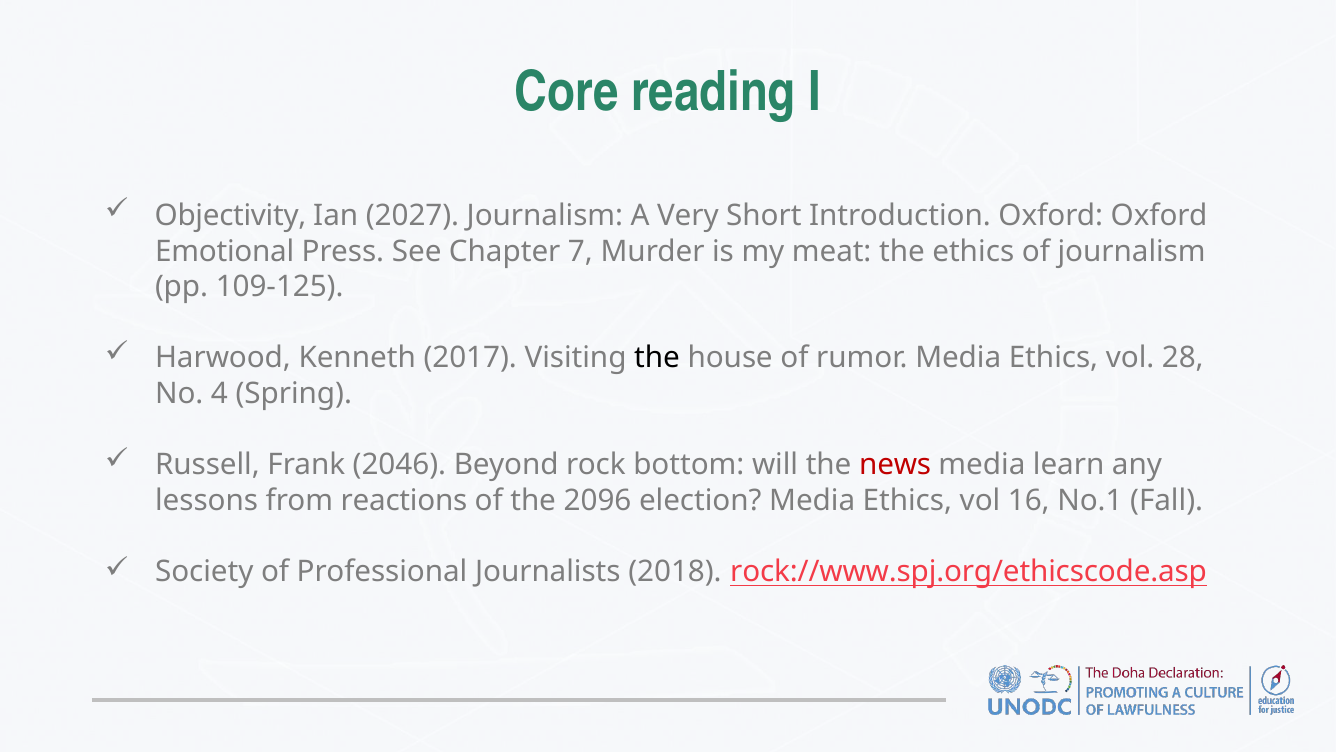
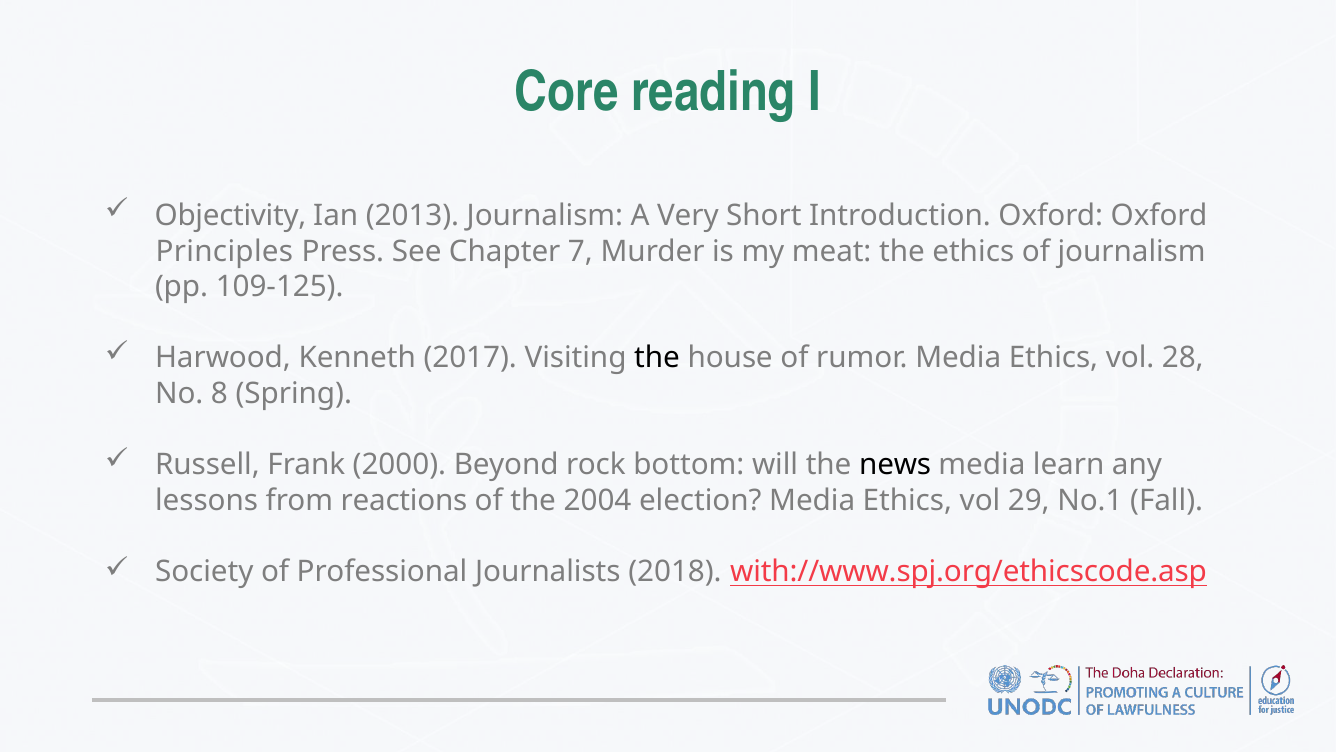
2027: 2027 -> 2013 (412, 216)
Emotional: Emotional -> Principles (224, 251)
4: 4 -> 8 (219, 394)
2046: 2046 -> 2000 (399, 465)
news colour: red -> black (895, 465)
2096: 2096 -> 2004 (598, 500)
16: 16 -> 29 (1029, 500)
rock://www.spj.org/ethicscode.asp: rock://www.spj.org/ethicscode.asp -> with://www.spj.org/ethicscode.asp (969, 572)
